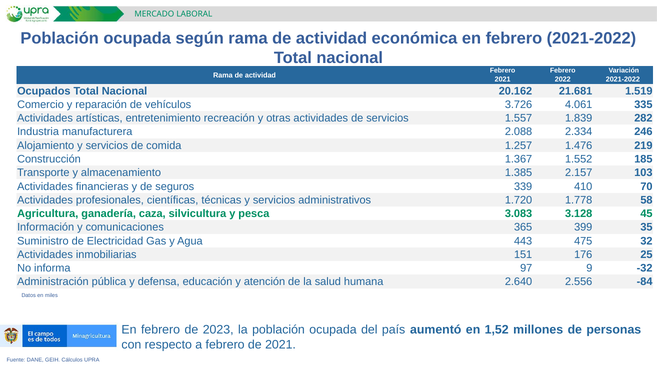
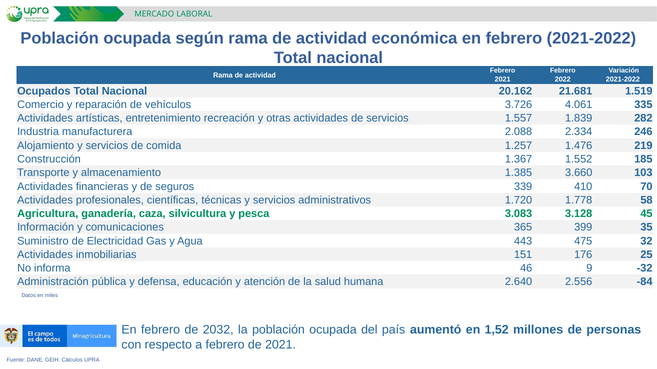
2.157: 2.157 -> 3.660 (579, 173)
97: 97 -> 46 (526, 269)
2023: 2023 -> 2032 (218, 330)
